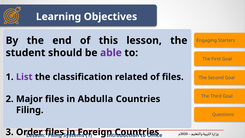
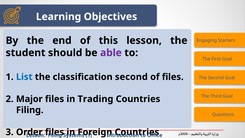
List colour: purple -> blue (24, 77)
classification related: related -> second (131, 77)
Abdulla: Abdulla -> Trading (95, 99)
